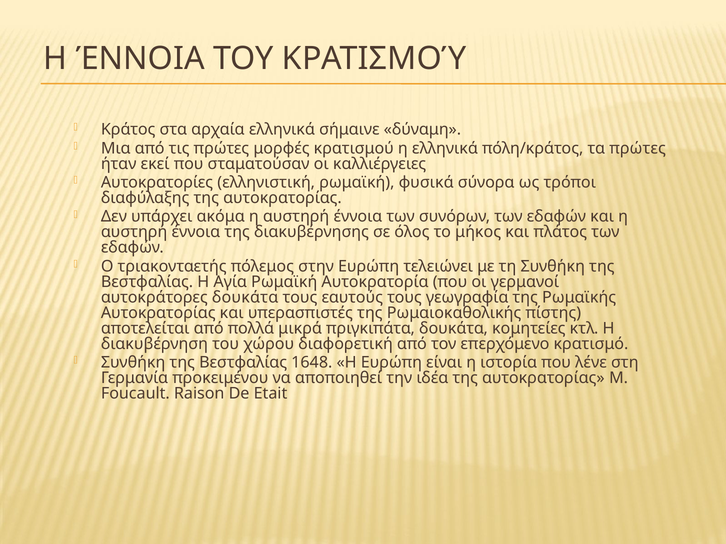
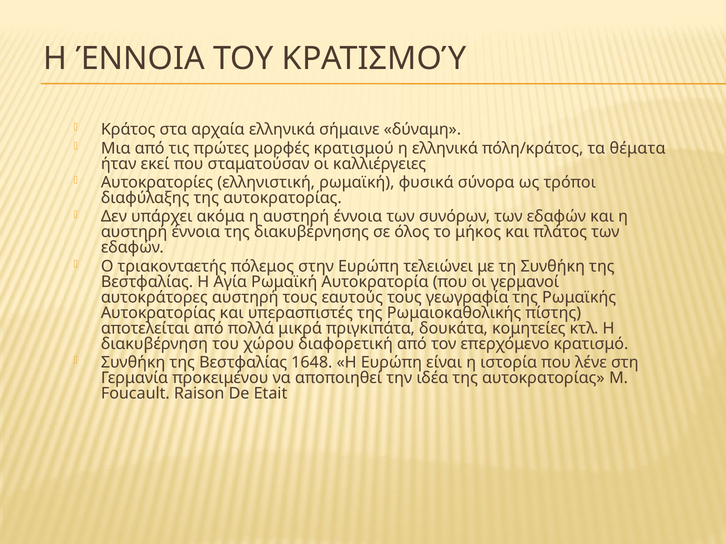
τα πρώτες: πρώτες -> θέματα (638, 148)
αυτοκράτορες δουκάτα: δουκάτα -> αυστηρή (245, 298)
